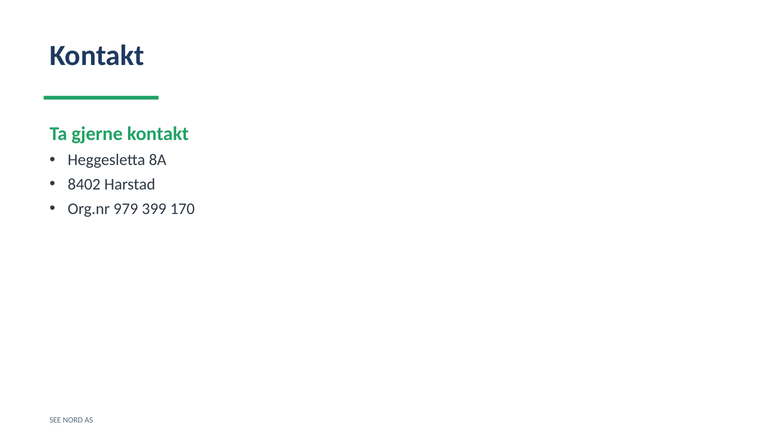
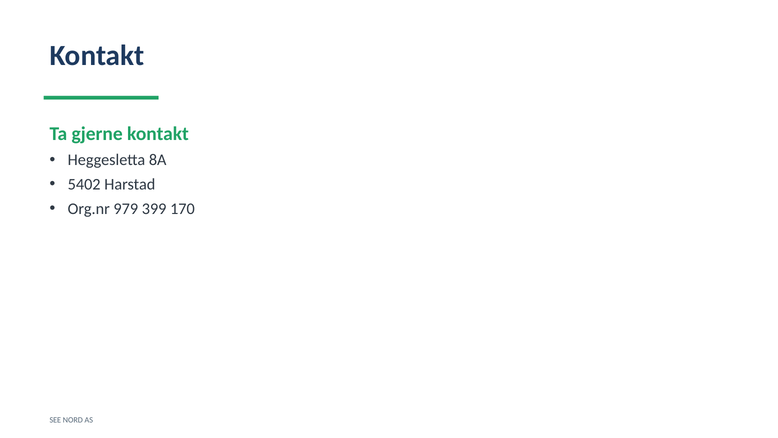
8402: 8402 -> 5402 (84, 184)
